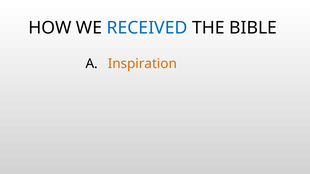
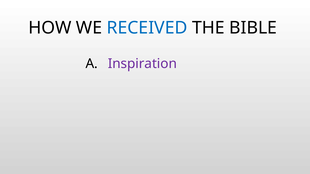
Inspiration colour: orange -> purple (142, 64)
